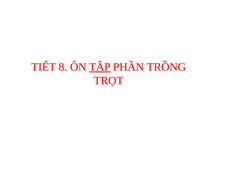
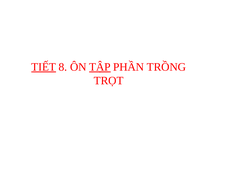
TIẾT underline: none -> present (44, 67)
